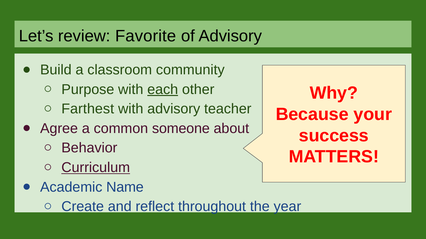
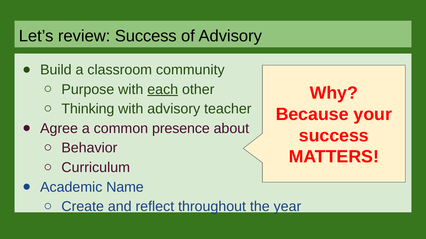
review Favorite: Favorite -> Success (146, 36)
Farthest: Farthest -> Thinking (88, 109)
someone: someone -> presence (181, 129)
Curriculum underline: present -> none (96, 168)
